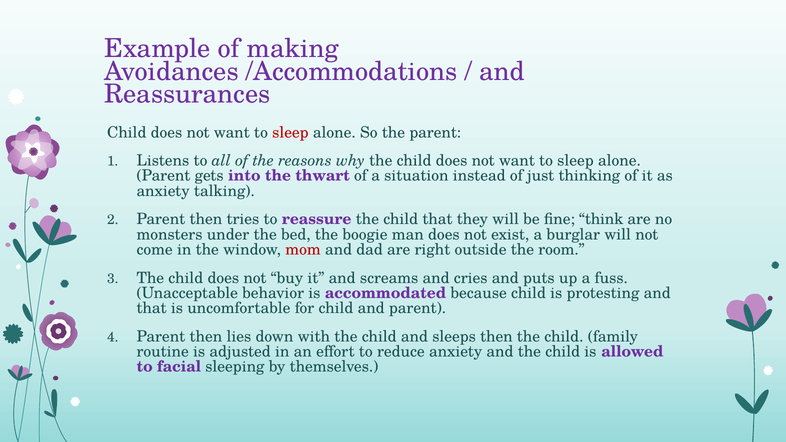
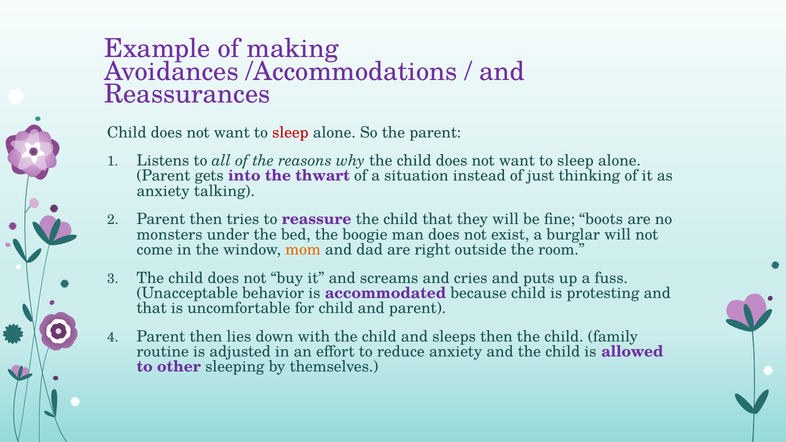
think: think -> boots (601, 219)
mom colour: red -> orange (303, 250)
facial: facial -> other (179, 367)
